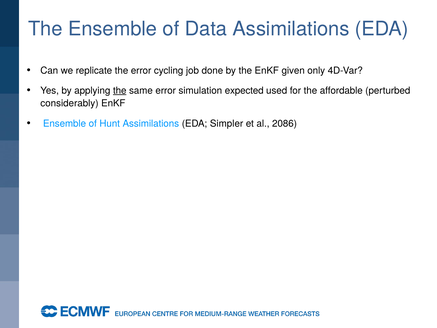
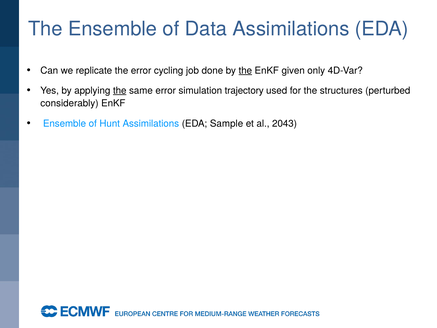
the underline: none -> present (245, 70)
expected: expected -> trajectory (244, 91)
affordable: affordable -> structures (341, 91)
Simpler: Simpler -> Sample (227, 123)
2086: 2086 -> 2043 (285, 123)
